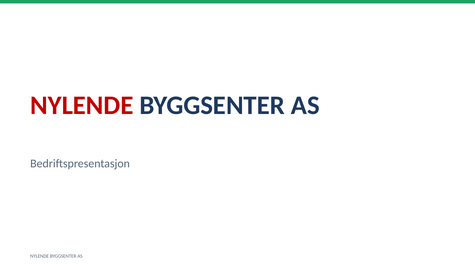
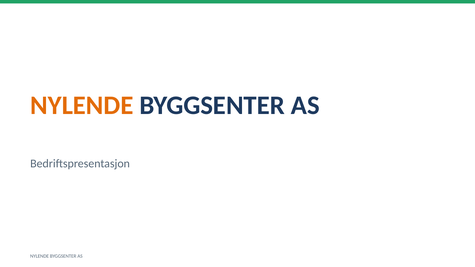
NYLENDE colour: red -> orange (82, 105)
